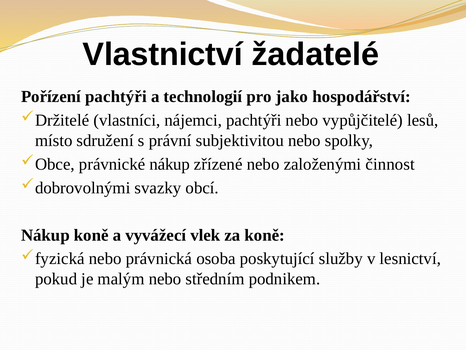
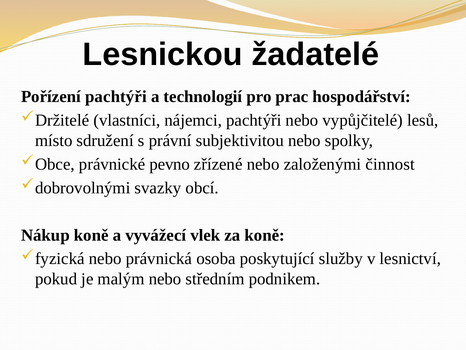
Vlastnictví: Vlastnictví -> Lesnickou (163, 54)
jako: jako -> prac (292, 97)
právnické nákup: nákup -> pevno (170, 164)
